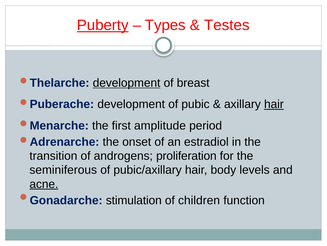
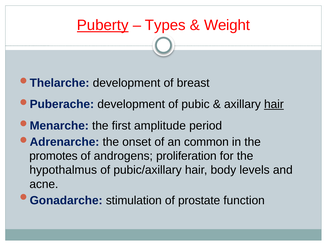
Testes: Testes -> Weight (227, 25)
development underline: present -> none (127, 83)
estradiol: estradiol -> common (206, 142)
transition: transition -> promotes (53, 156)
seminiferous: seminiferous -> hypothalmus (63, 170)
acne underline: present -> none (44, 184)
children: children -> prostate (199, 200)
